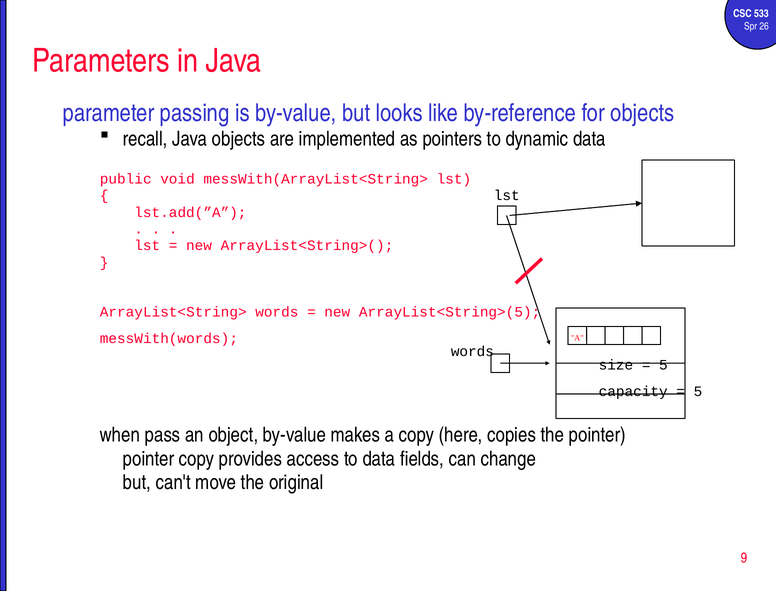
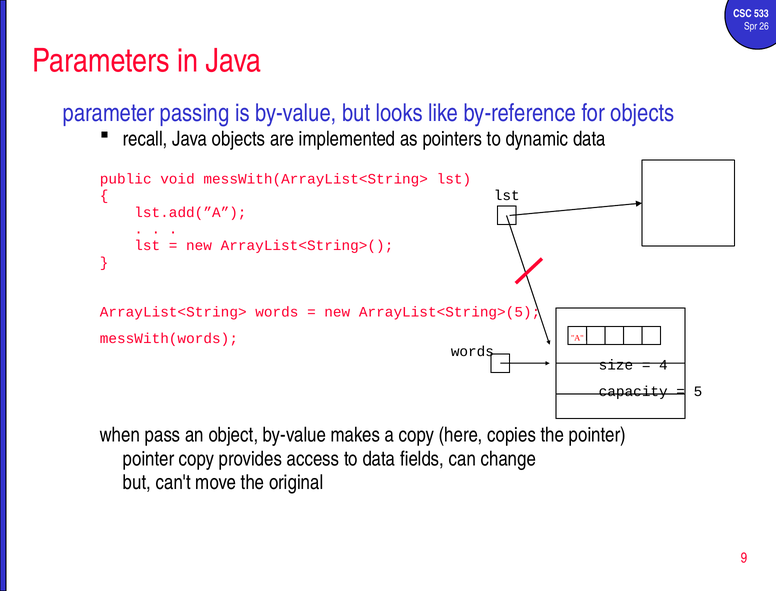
5: 5 -> 4 (663, 365)
